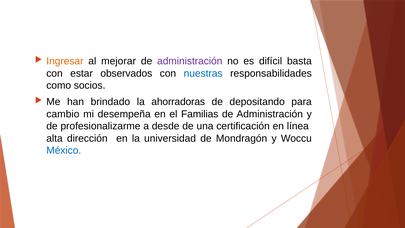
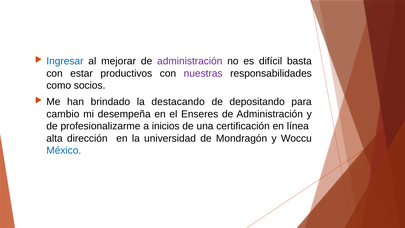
Ingresar colour: orange -> blue (65, 61)
observados: observados -> productivos (126, 73)
nuestras colour: blue -> purple (203, 73)
ahorradoras: ahorradoras -> destacando (178, 102)
Familias: Familias -> Enseres (200, 114)
desde: desde -> inicios (166, 126)
